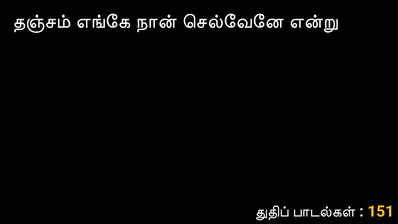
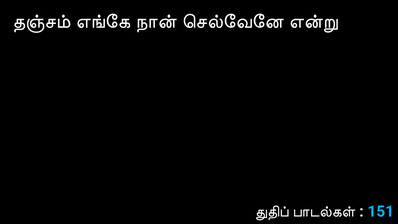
151 colour: yellow -> light blue (381, 211)
